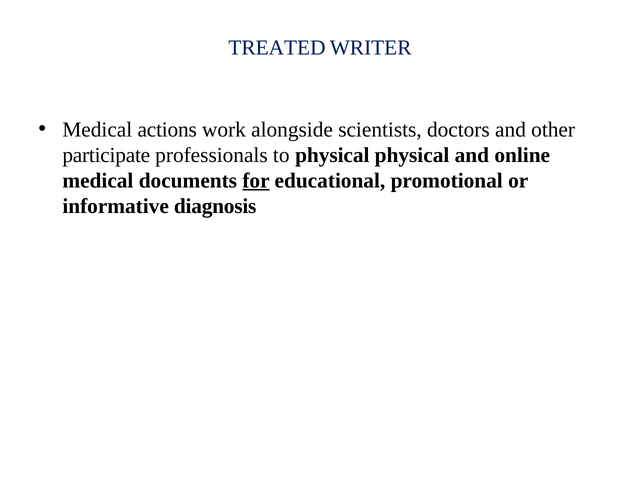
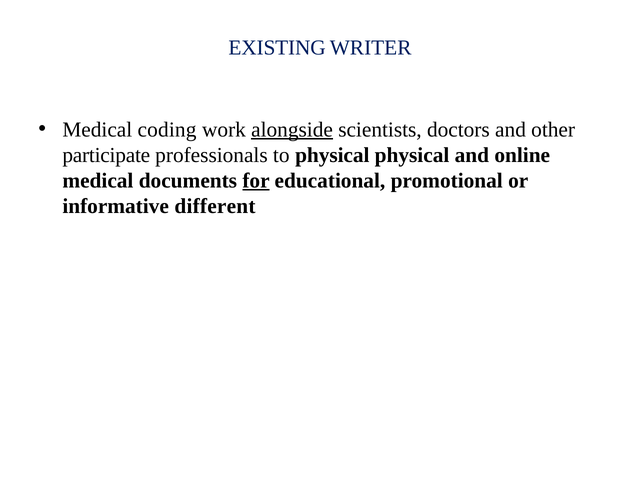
TREATED: TREATED -> EXISTING (277, 48)
actions: actions -> coding (167, 129)
alongside underline: none -> present (292, 129)
diagnosis: diagnosis -> different (215, 206)
